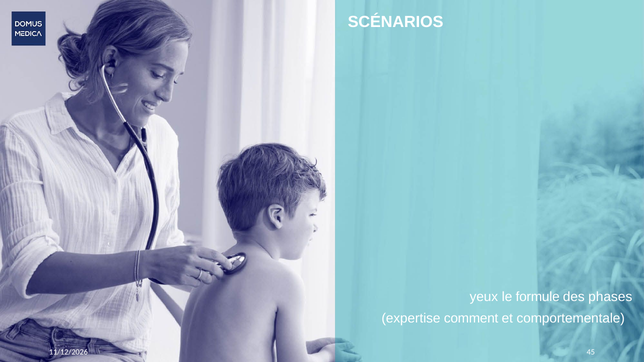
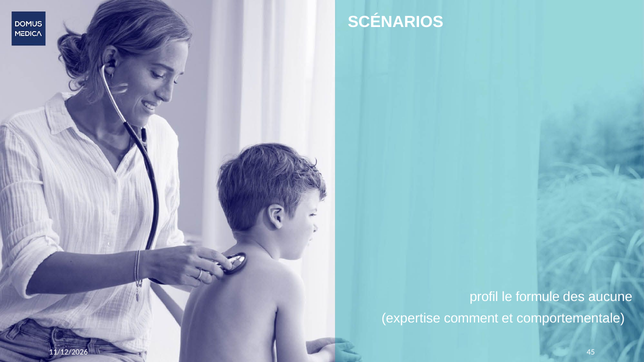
yeux: yeux -> profil (484, 297)
phases: phases -> aucune (610, 297)
